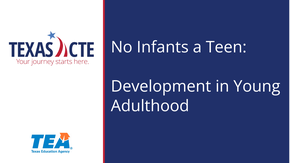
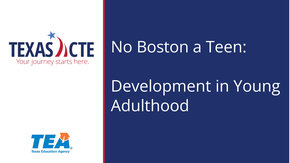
Infants: Infants -> Boston (163, 47)
